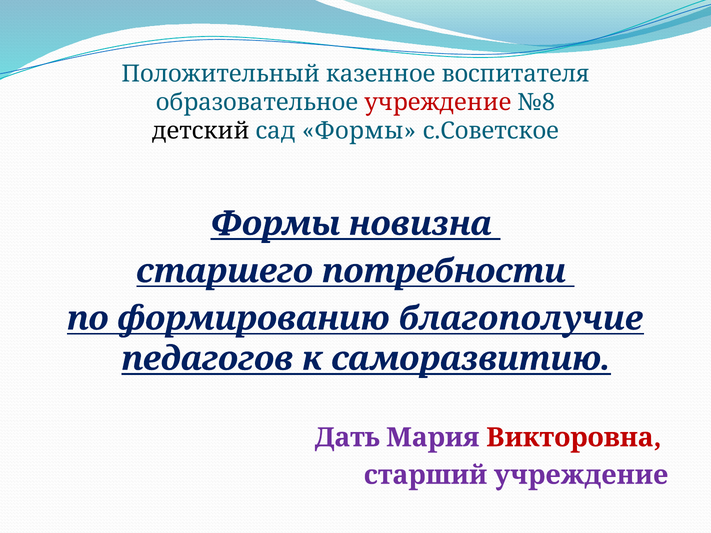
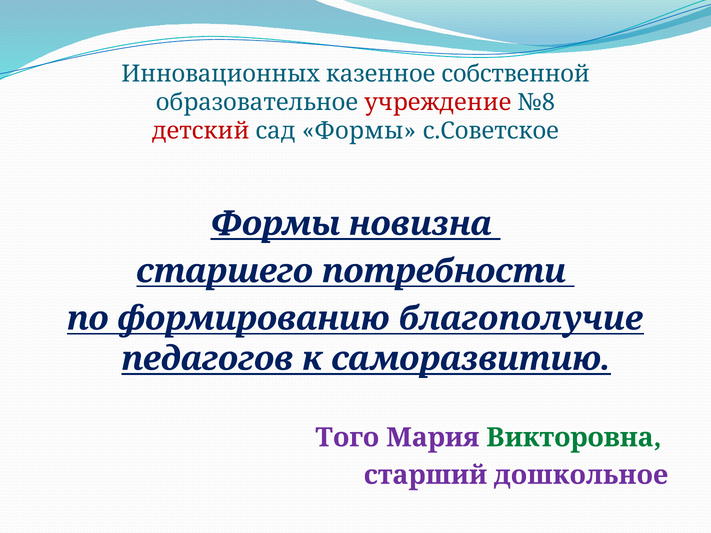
Положительный: Положительный -> Инновационных (221, 74)
воспитателя: воспитателя -> собственной (516, 74)
детский colour: black -> red (201, 131)
Дать: Дать -> Того (347, 438)
Викторовна colour: red -> green (574, 438)
старший учреждение: учреждение -> дошкольное (581, 475)
